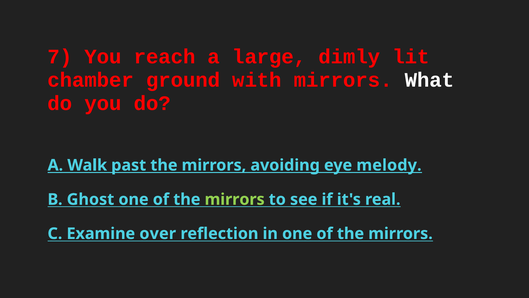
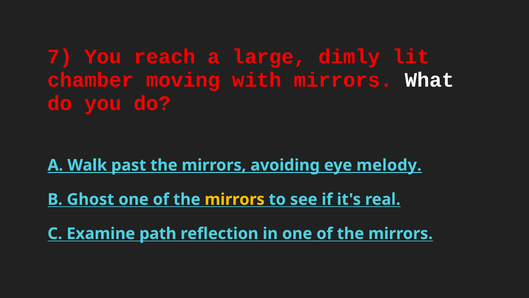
ground: ground -> moving (183, 80)
mirrors colour: light green -> yellow (235, 199)
over: over -> path (158, 233)
